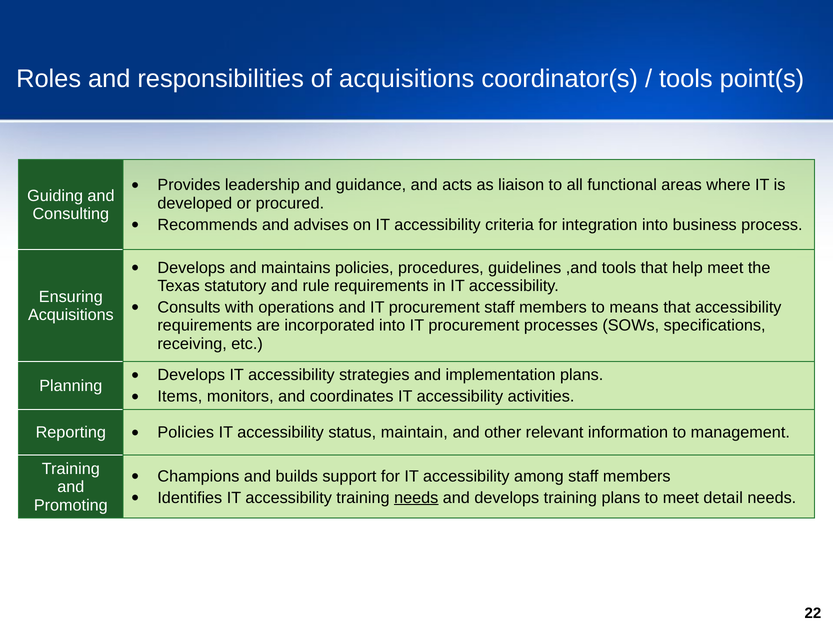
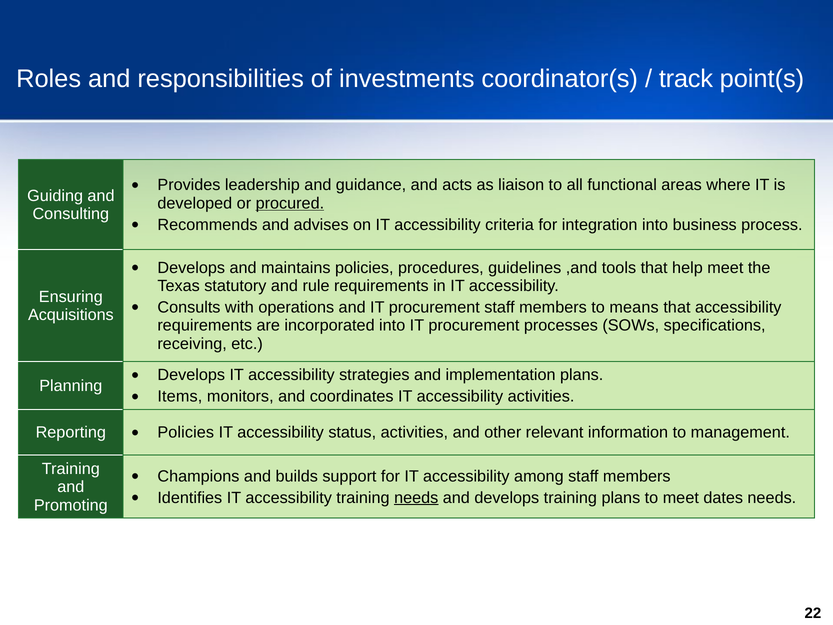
of acquisitions: acquisitions -> investments (407, 79)
tools: tools -> track (686, 79)
procured underline: none -> present (290, 203)
status maintain: maintain -> activities (414, 432)
detail: detail -> dates (723, 498)
